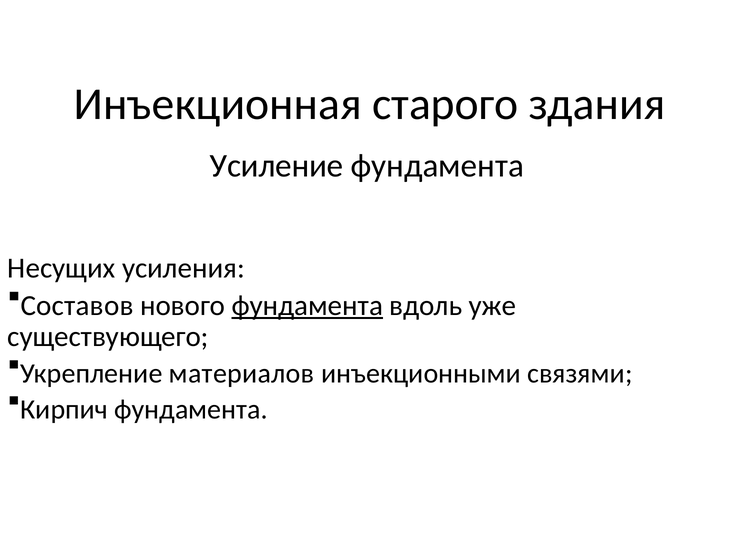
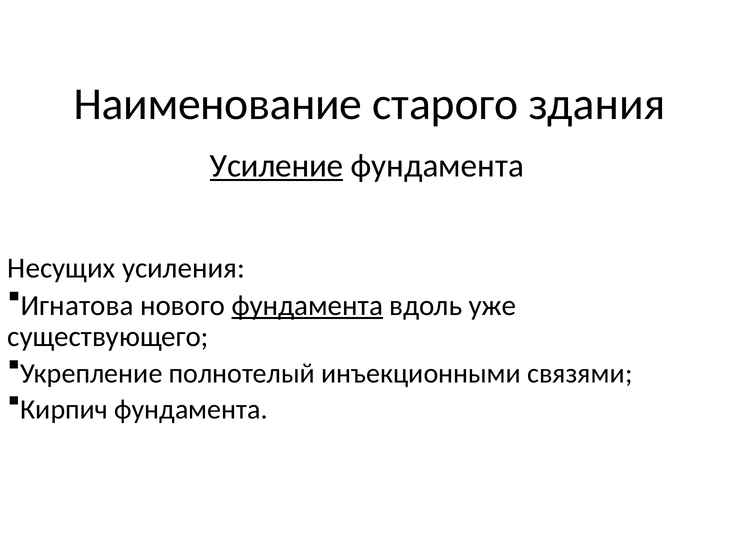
Инъекционная: Инъекционная -> Наименование (218, 104)
Усиление underline: none -> present (277, 166)
Составов: Составов -> Игнатова (77, 306)
материалов: материалов -> полнотелый (242, 373)
